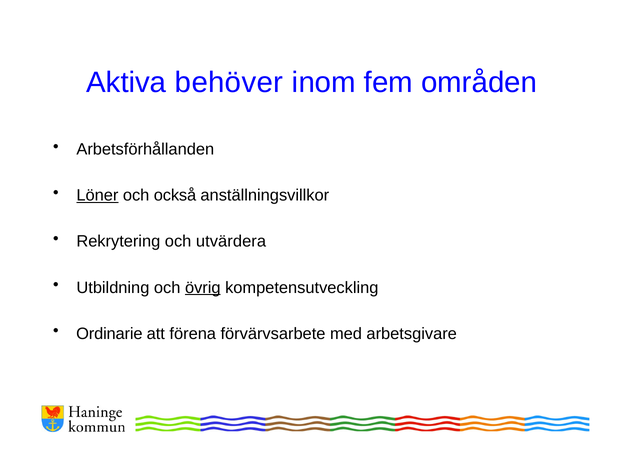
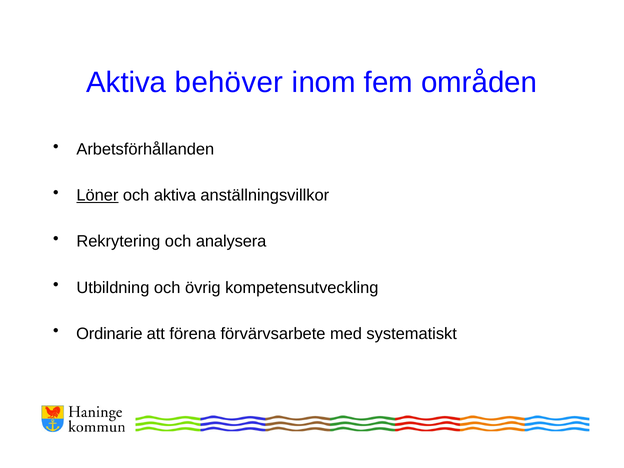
och också: också -> aktiva (175, 195)
utvärdera: utvärdera -> analysera (231, 242)
övrig underline: present -> none (203, 288)
arbetsgivare: arbetsgivare -> systematiskt (412, 334)
